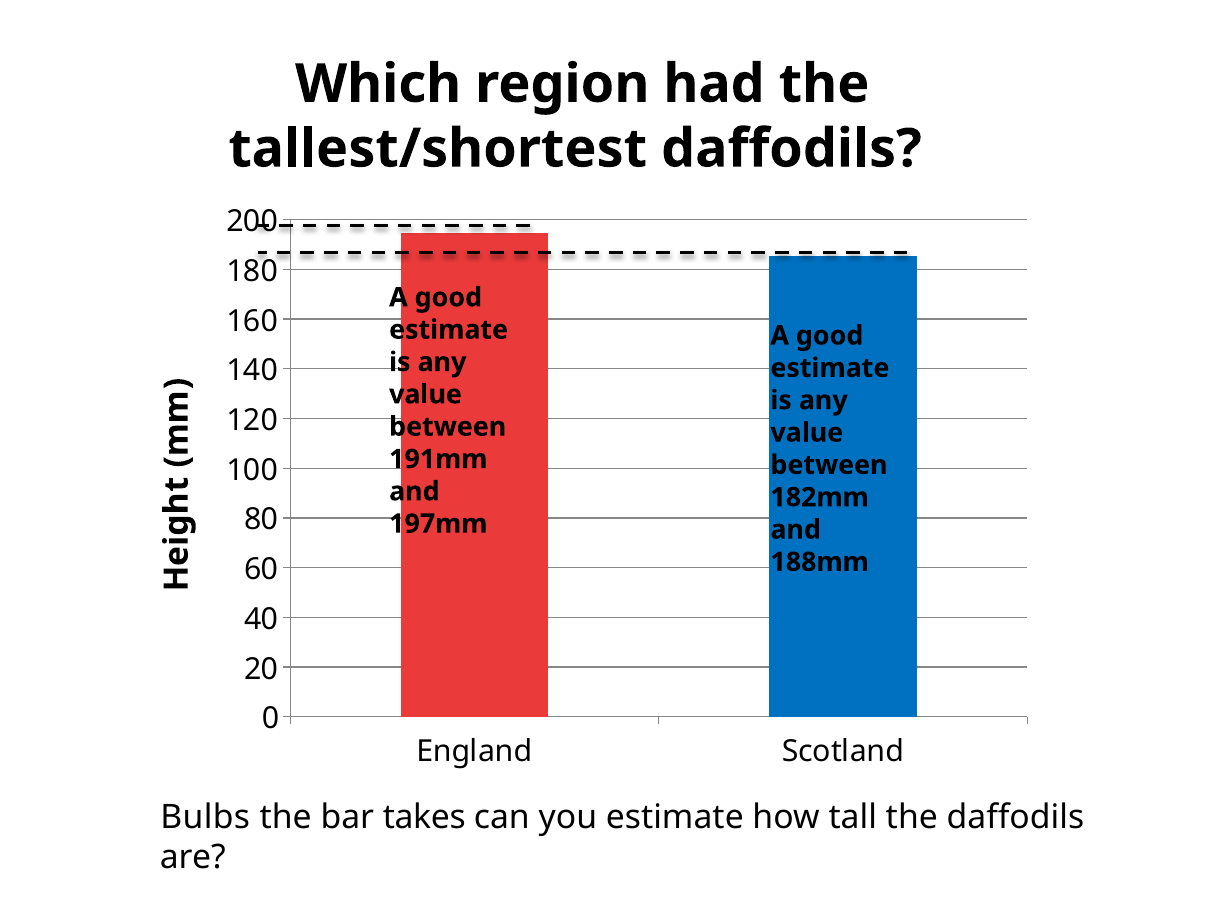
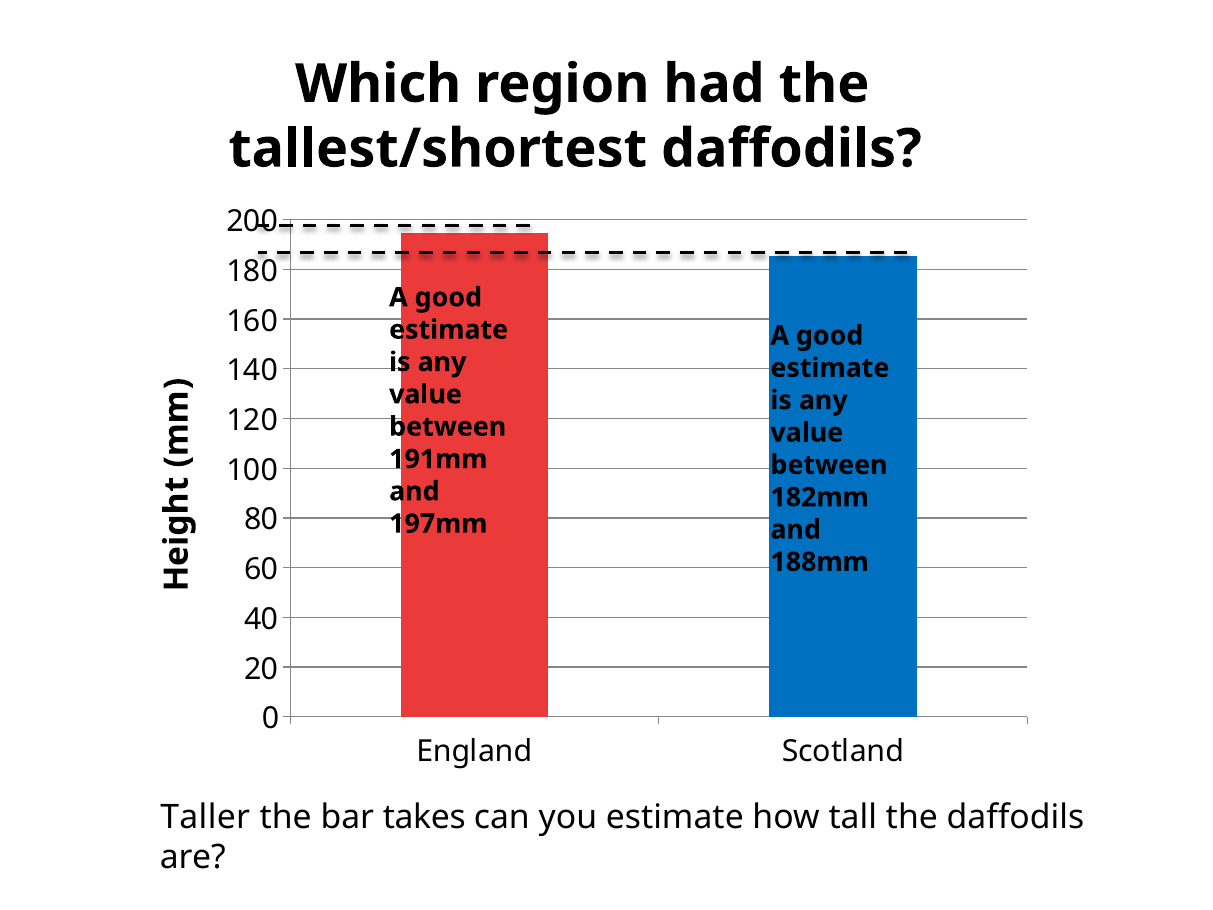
Bulbs: Bulbs -> Taller (205, 817)
